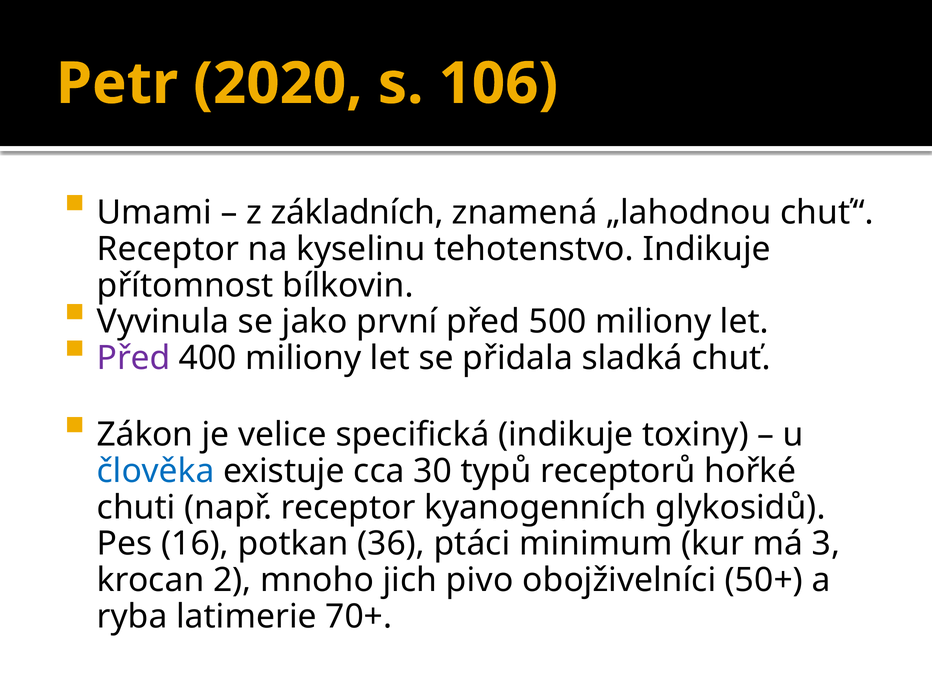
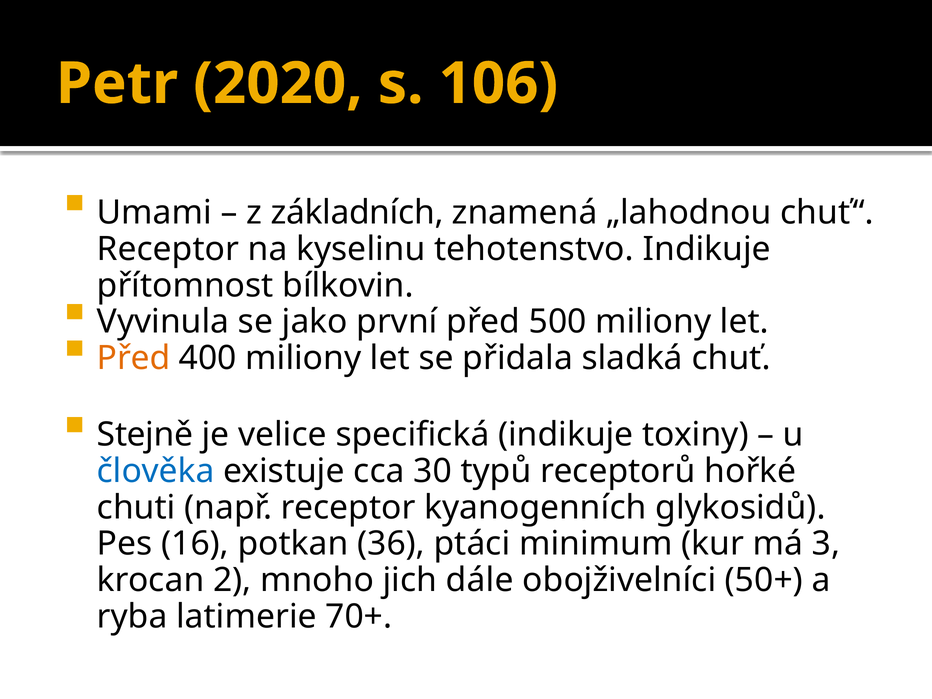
Před colour: purple -> orange (134, 358)
Zákon: Zákon -> Stejně (145, 435)
pivo: pivo -> dále (480, 580)
